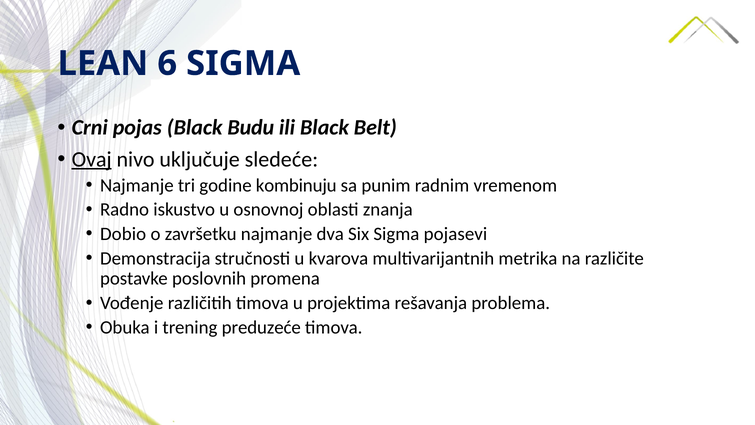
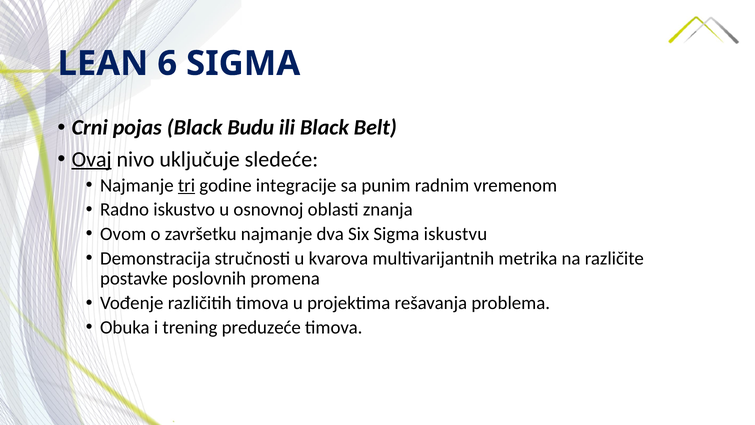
tri underline: none -> present (186, 185)
kombinuju: kombinuju -> integracije (296, 185)
Dobio: Dobio -> Ovom (123, 234)
pojasevi: pojasevi -> iskustvu (455, 234)
